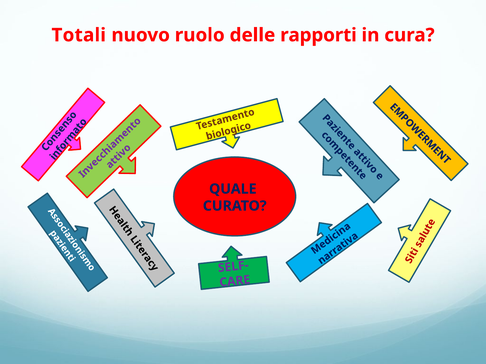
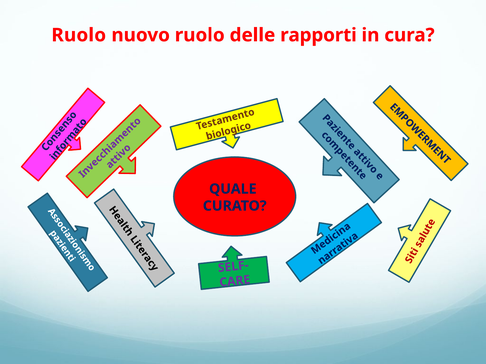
Totali: Totali -> Ruolo (79, 35)
